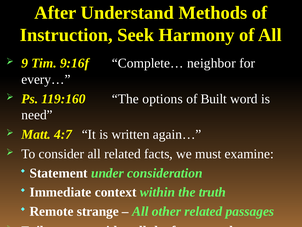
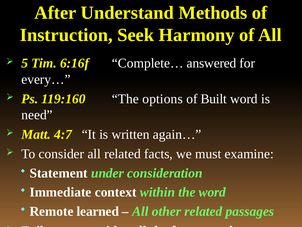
9: 9 -> 5 (25, 63)
9:16f: 9:16f -> 6:16f (75, 63)
neighbor: neighbor -> answered (212, 63)
the truth: truth -> word (212, 192)
strange: strange -> learned (98, 211)
